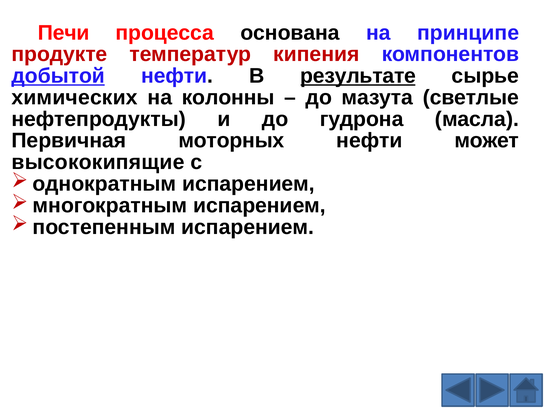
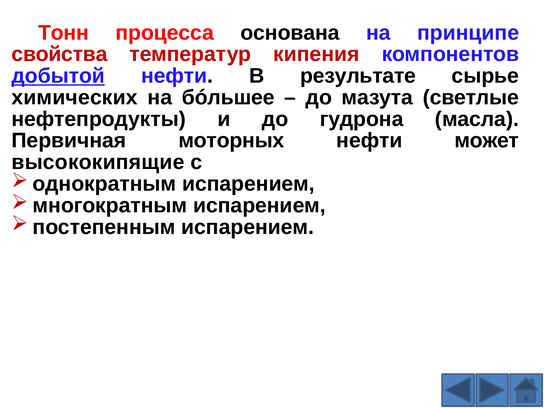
Печи: Печи -> Тонн (64, 33)
продукте: продукте -> свойства (59, 54)
результате underline: present -> none (358, 76)
колонны: колонны -> бóльшее (228, 97)
